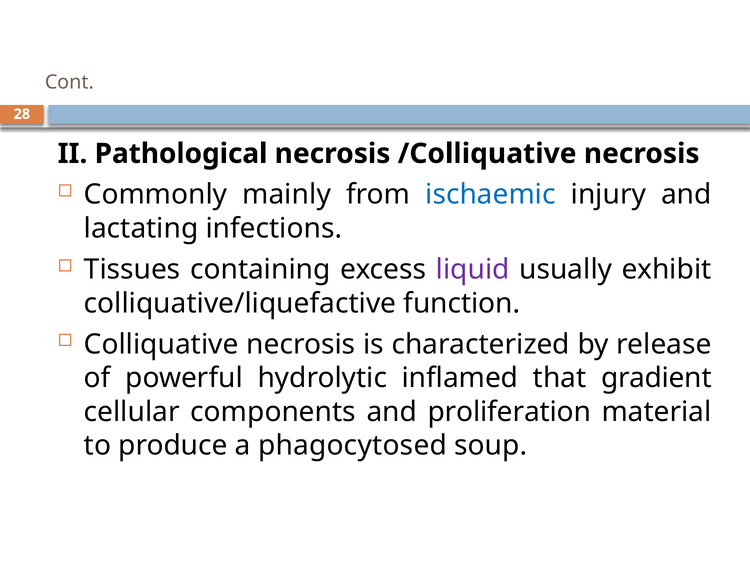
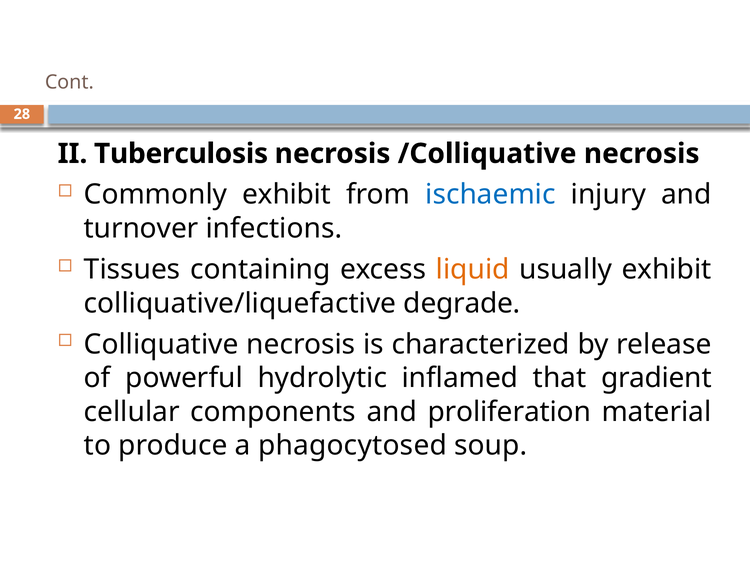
Pathological: Pathological -> Tuberculosis (181, 154)
Commonly mainly: mainly -> exhibit (287, 195)
lactating: lactating -> turnover (141, 229)
liquid colour: purple -> orange (473, 270)
function: function -> degrade (462, 303)
